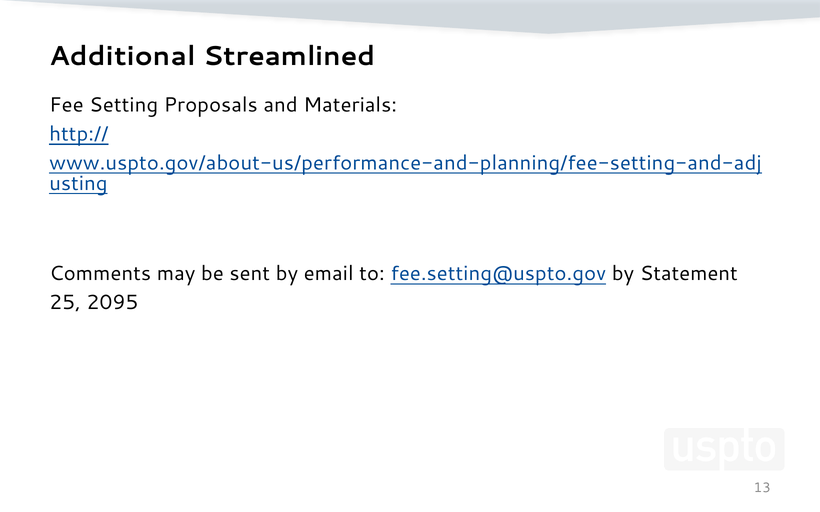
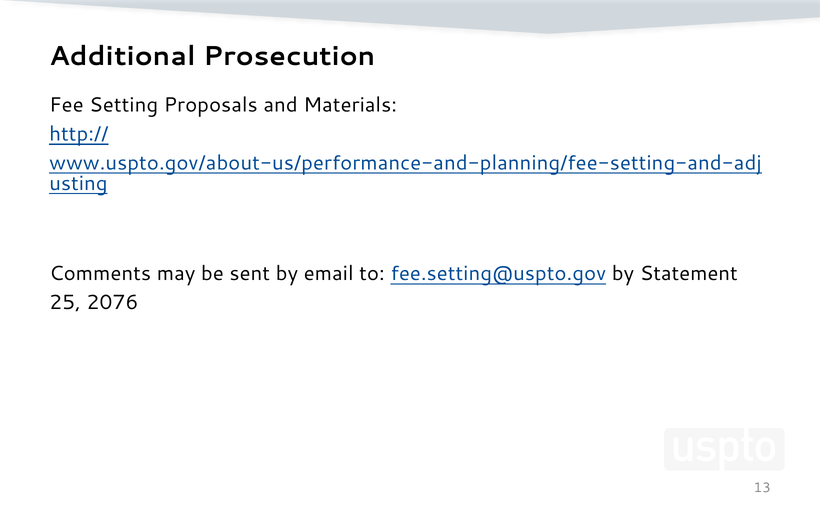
Streamlined: Streamlined -> Prosecution (289, 56)
2095: 2095 -> 2076 (112, 303)
